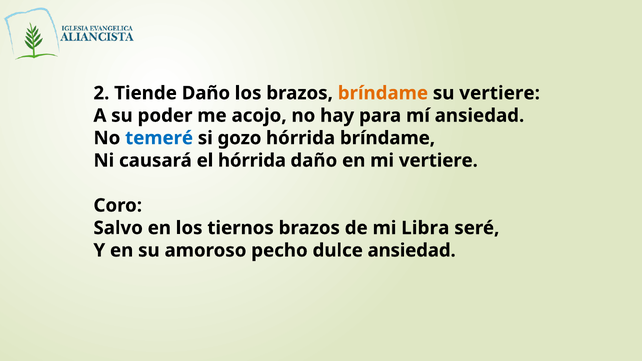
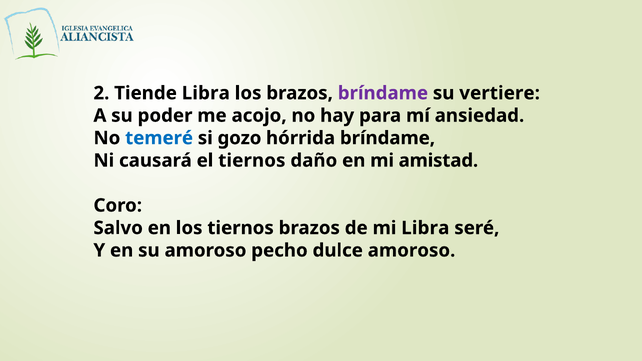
Tiende Daño: Daño -> Libra (206, 93)
bríndame colour: orange -> purple (383, 93)
el hórrida: hórrida -> tiernos (252, 161)
mi vertiere: vertiere -> amistad (438, 161)
dulce ansiedad: ansiedad -> amoroso (412, 251)
